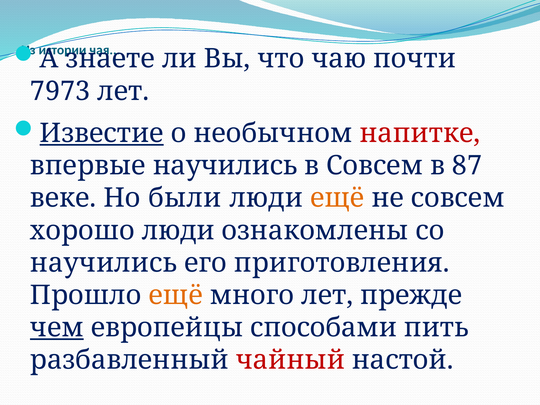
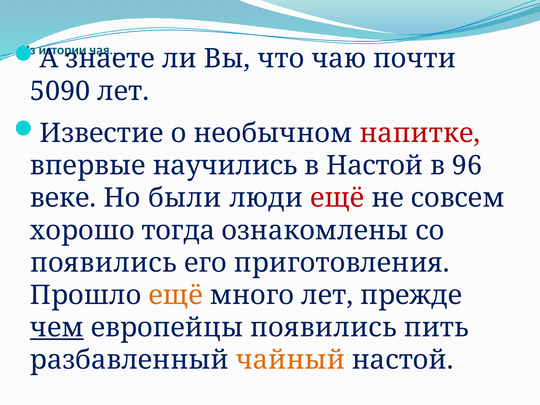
7973: 7973 -> 5090 (60, 91)
Известие underline: present -> none (102, 133)
в Совсем: Совсем -> Настой (375, 166)
87: 87 -> 96 (467, 166)
ещё colour: orange -> red (337, 198)
хорошо люди: люди -> тогда (178, 230)
научились: научились -> появились (103, 263)
европейцы способами: способами -> появились (323, 328)
чайный colour: red -> orange (290, 360)
